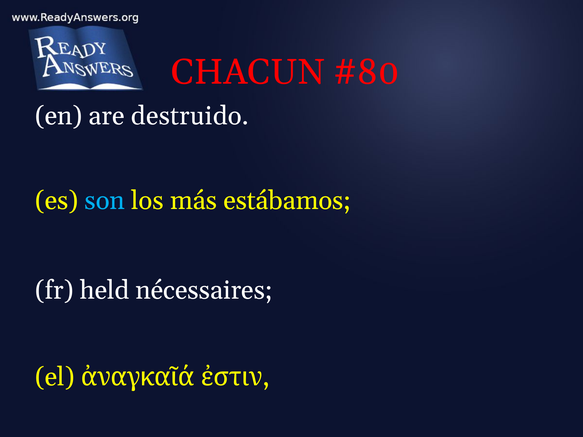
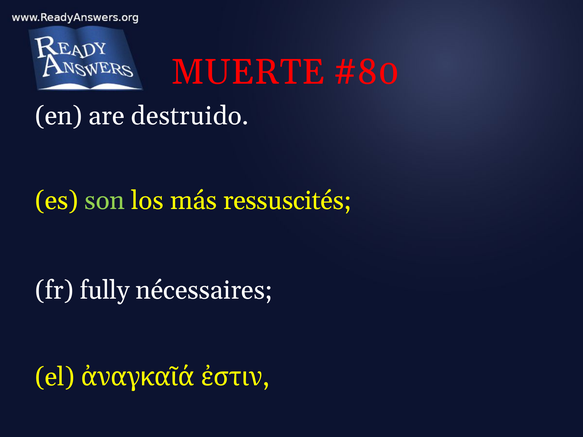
CHACUN: CHACUN -> MUERTE (248, 72)
son colour: light blue -> light green (105, 201)
estábamos: estábamos -> ressuscités (287, 201)
held: held -> fully (105, 290)
